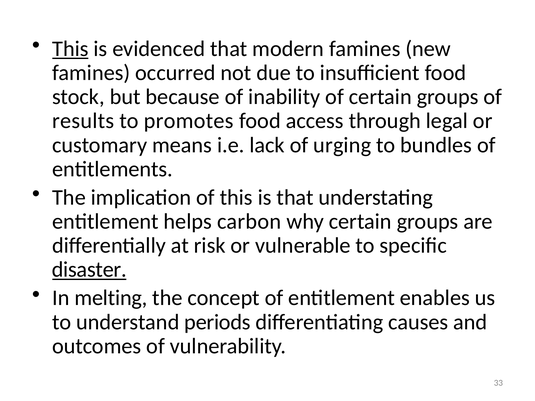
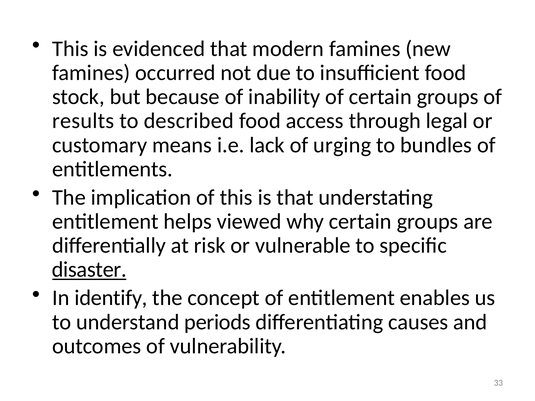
This underline: present -> none (70, 49)
promotes: promotes -> described (189, 121)
carbon: carbon -> viewed (249, 222)
melting: melting -> identify (111, 298)
